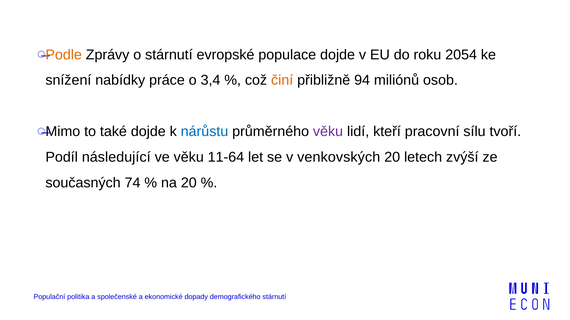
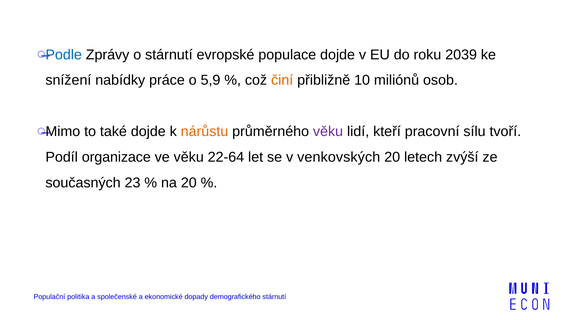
Podle colour: orange -> blue (64, 55)
2054: 2054 -> 2039 (461, 55)
3,4: 3,4 -> 5,9 (211, 80)
94: 94 -> 10 (362, 80)
nárůstu colour: blue -> orange (204, 132)
následující: následující -> organizace (116, 157)
11-64: 11-64 -> 22-64 (226, 157)
74: 74 -> 23 (133, 183)
